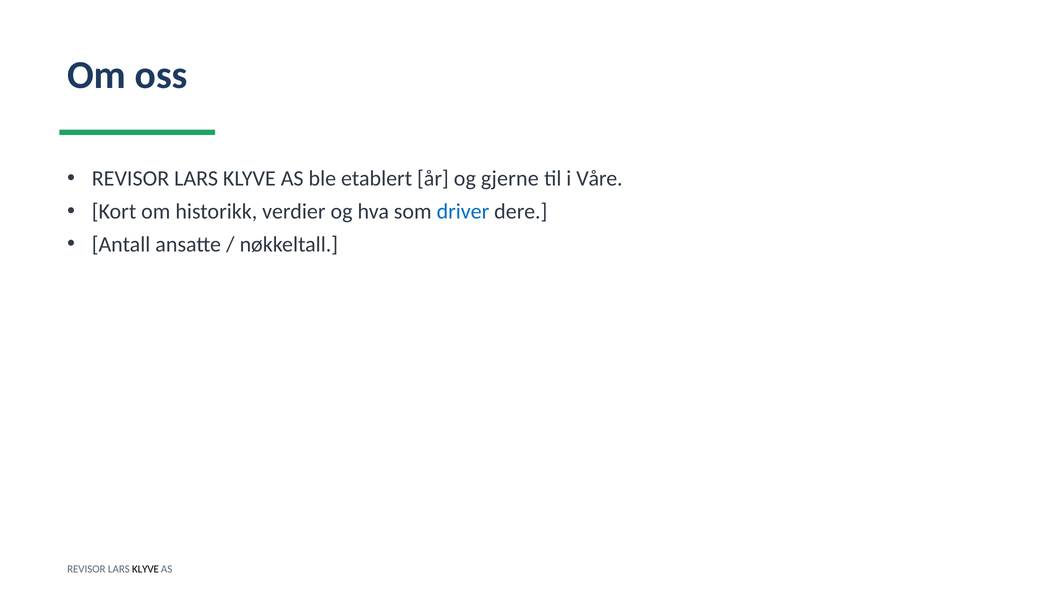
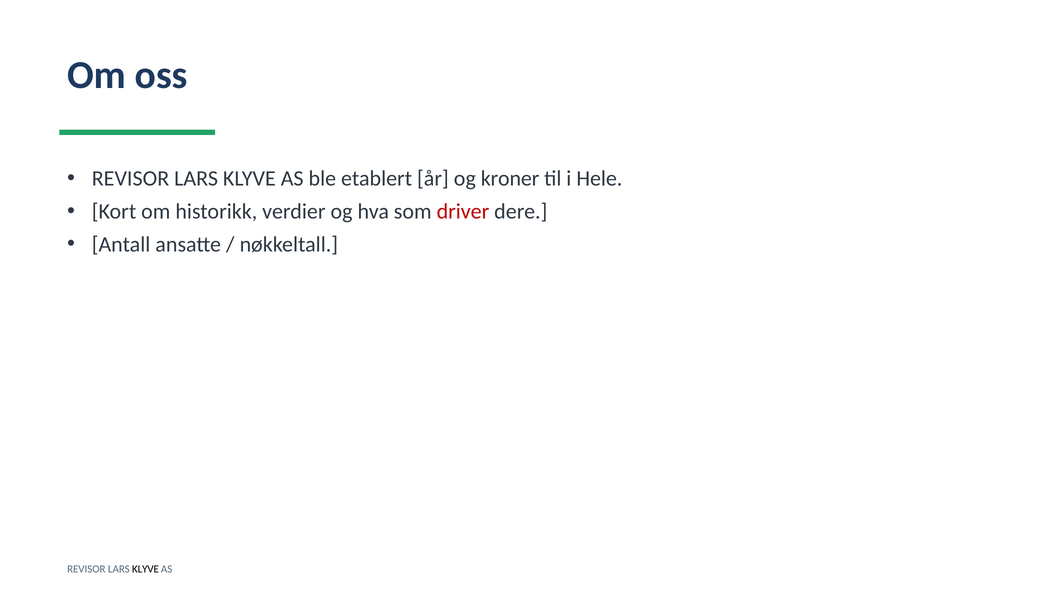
gjerne: gjerne -> kroner (510, 179)
Våre: Våre -> Hele (599, 179)
driver colour: blue -> red (463, 212)
